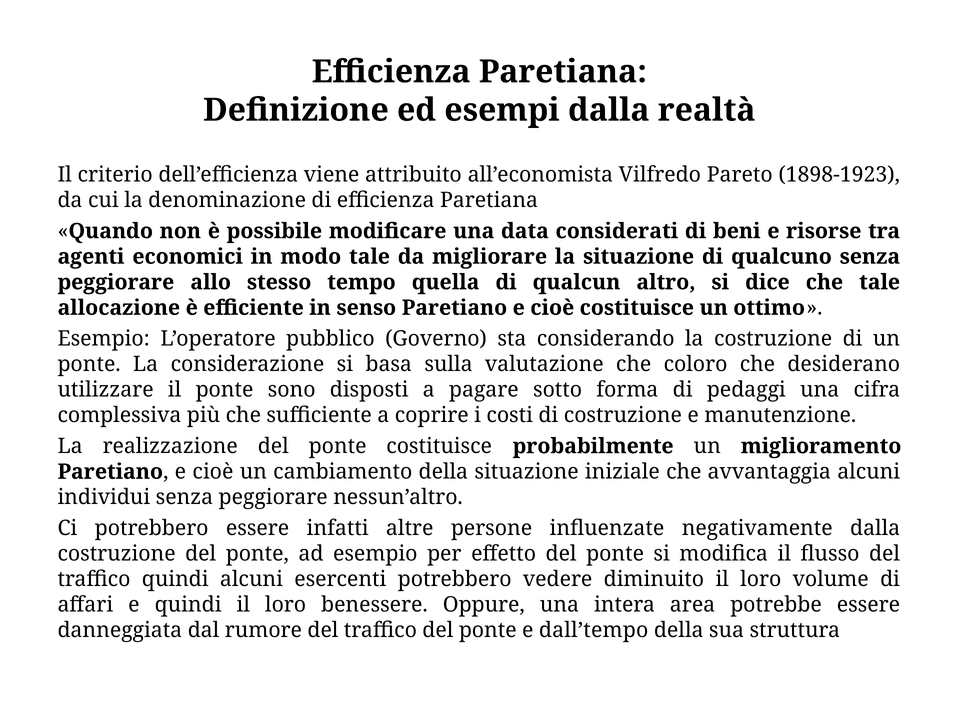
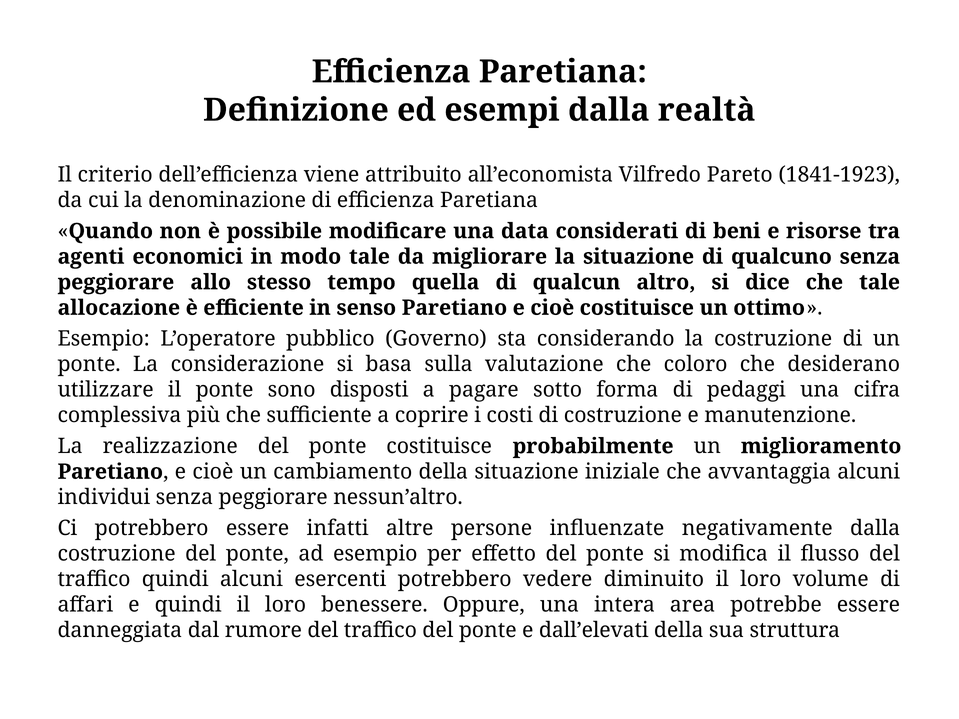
1898-1923: 1898-1923 -> 1841-1923 (839, 175)
dall’tempo: dall’tempo -> dall’elevati (594, 631)
